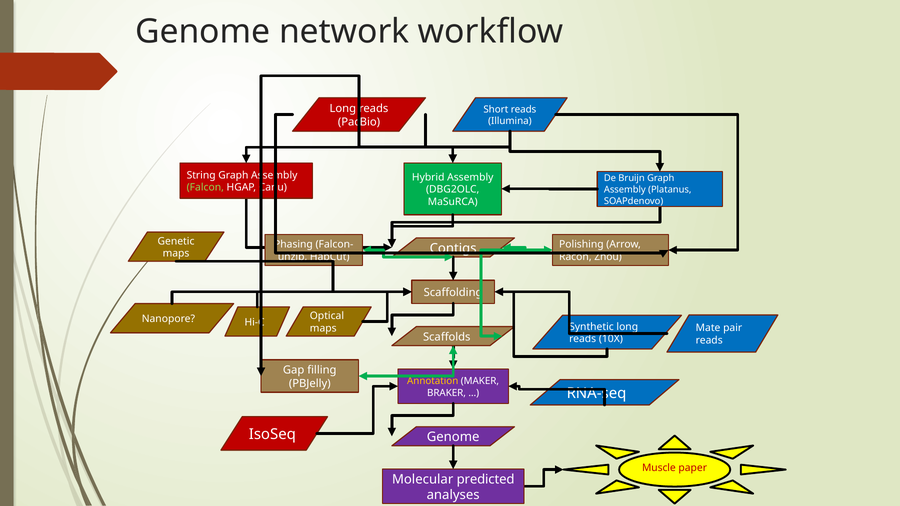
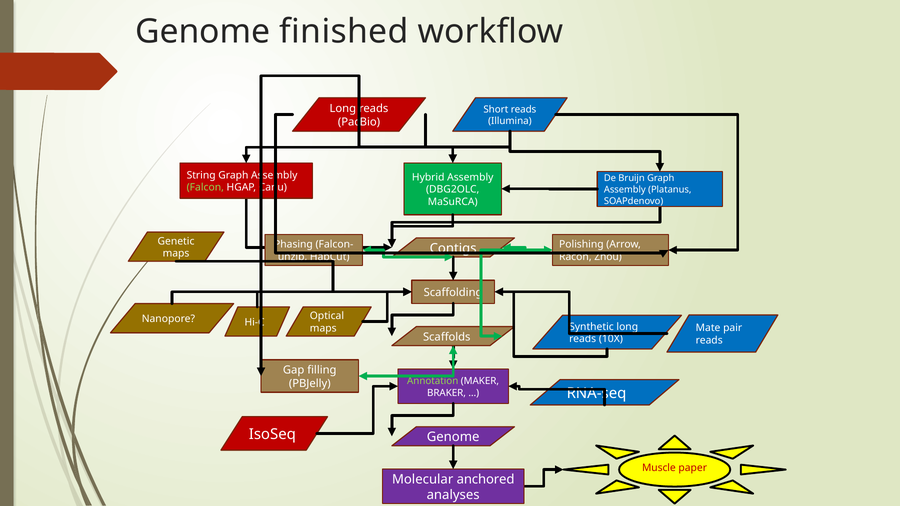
network: network -> finished (344, 32)
Annotation colour: yellow -> light green (433, 381)
predicted: predicted -> anchored (486, 480)
